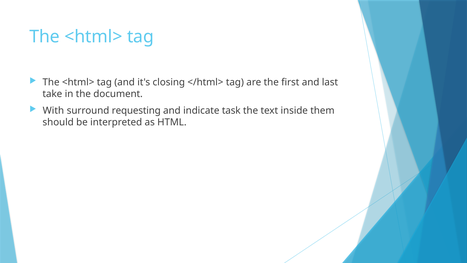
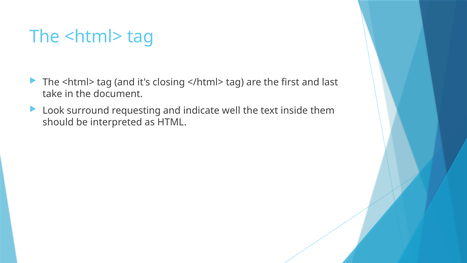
With: With -> Look (53, 110)
task: task -> well (231, 110)
